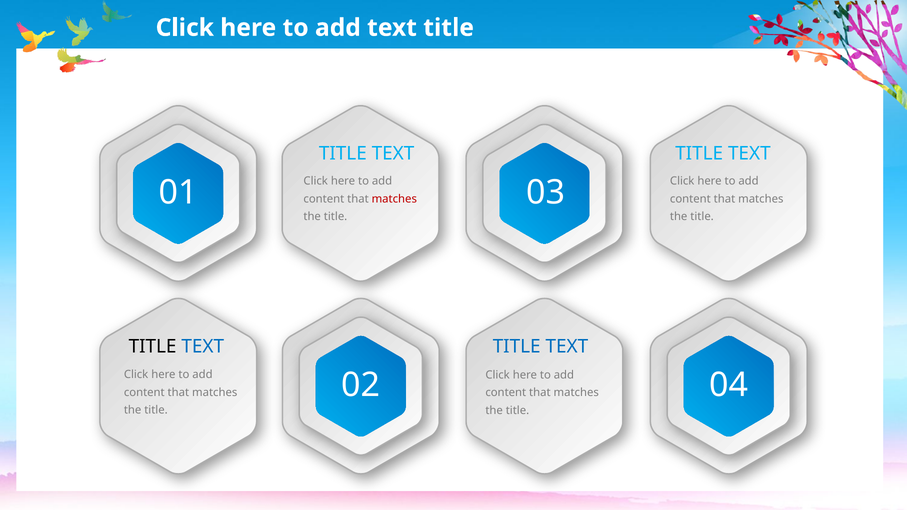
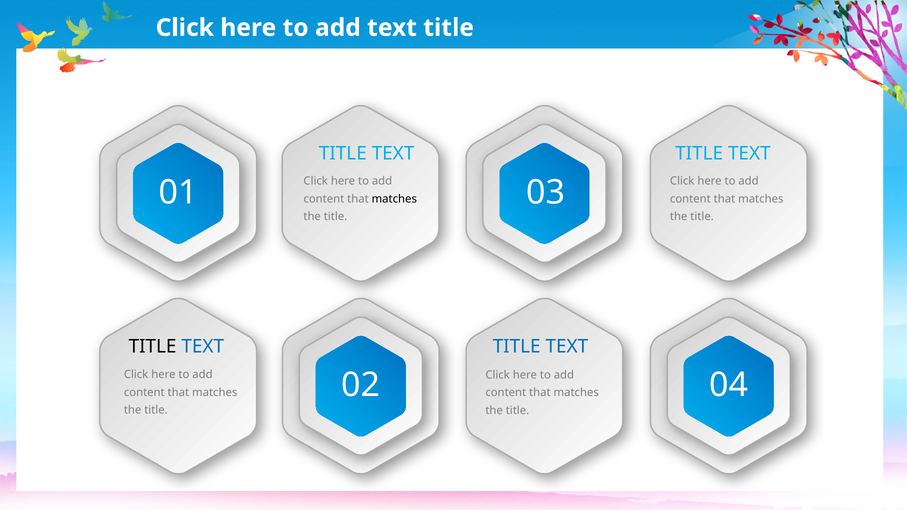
matches colour: red -> black (394, 199)
